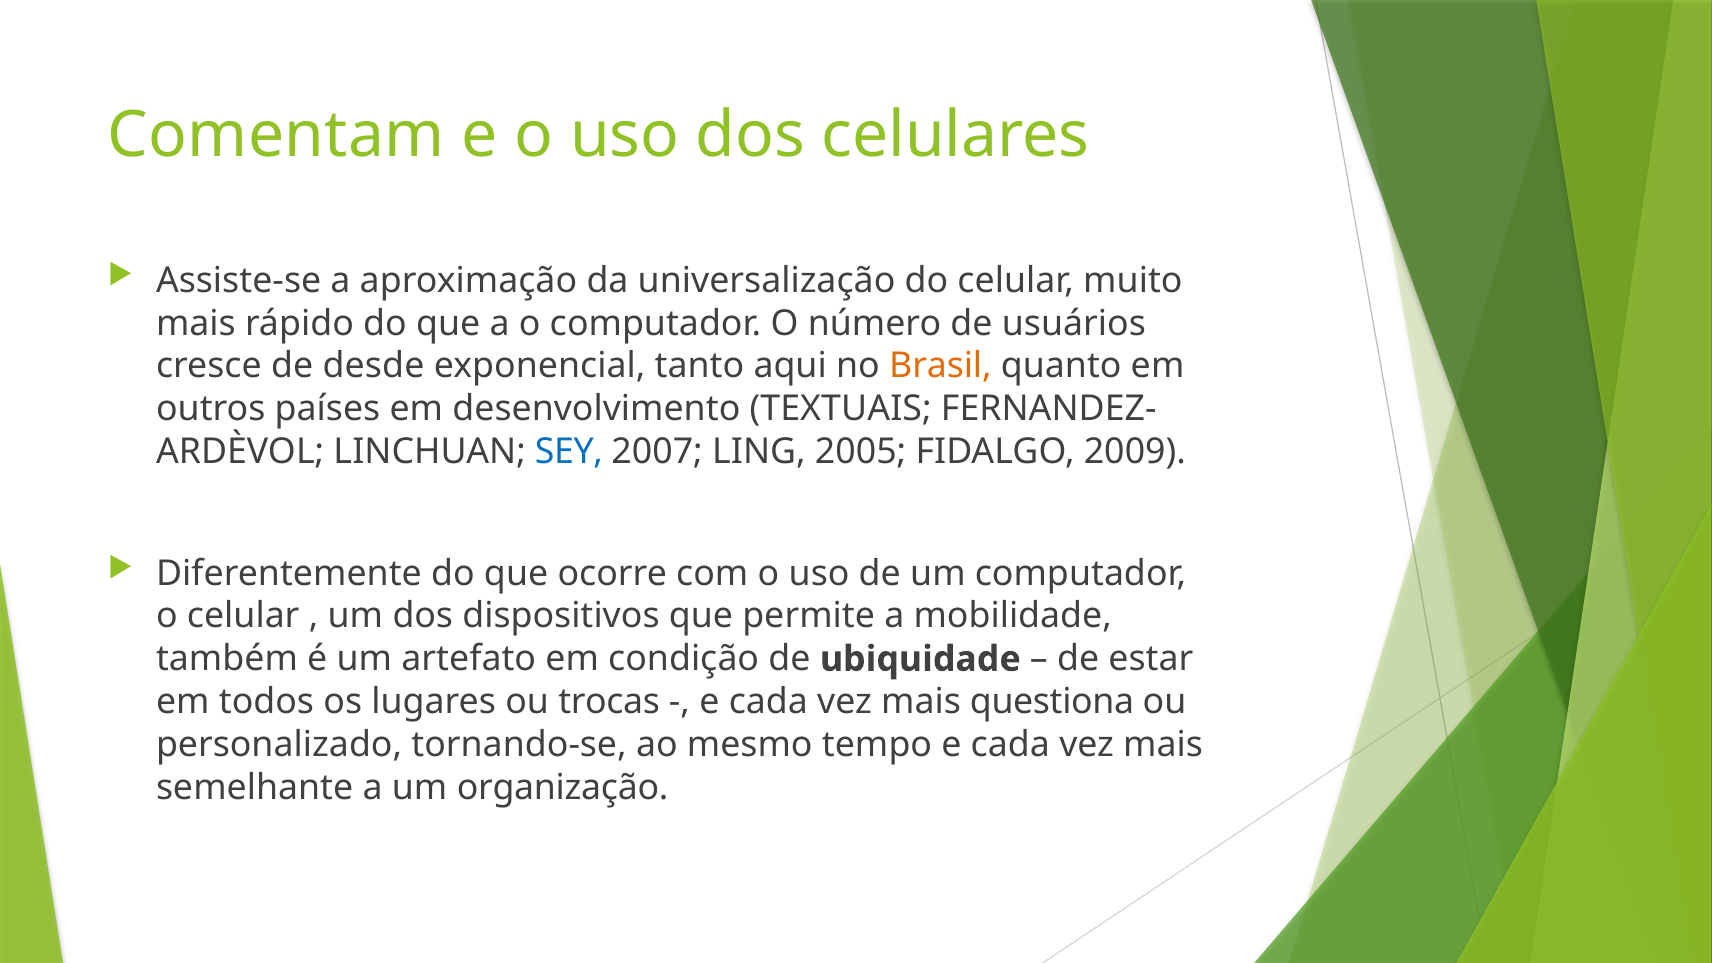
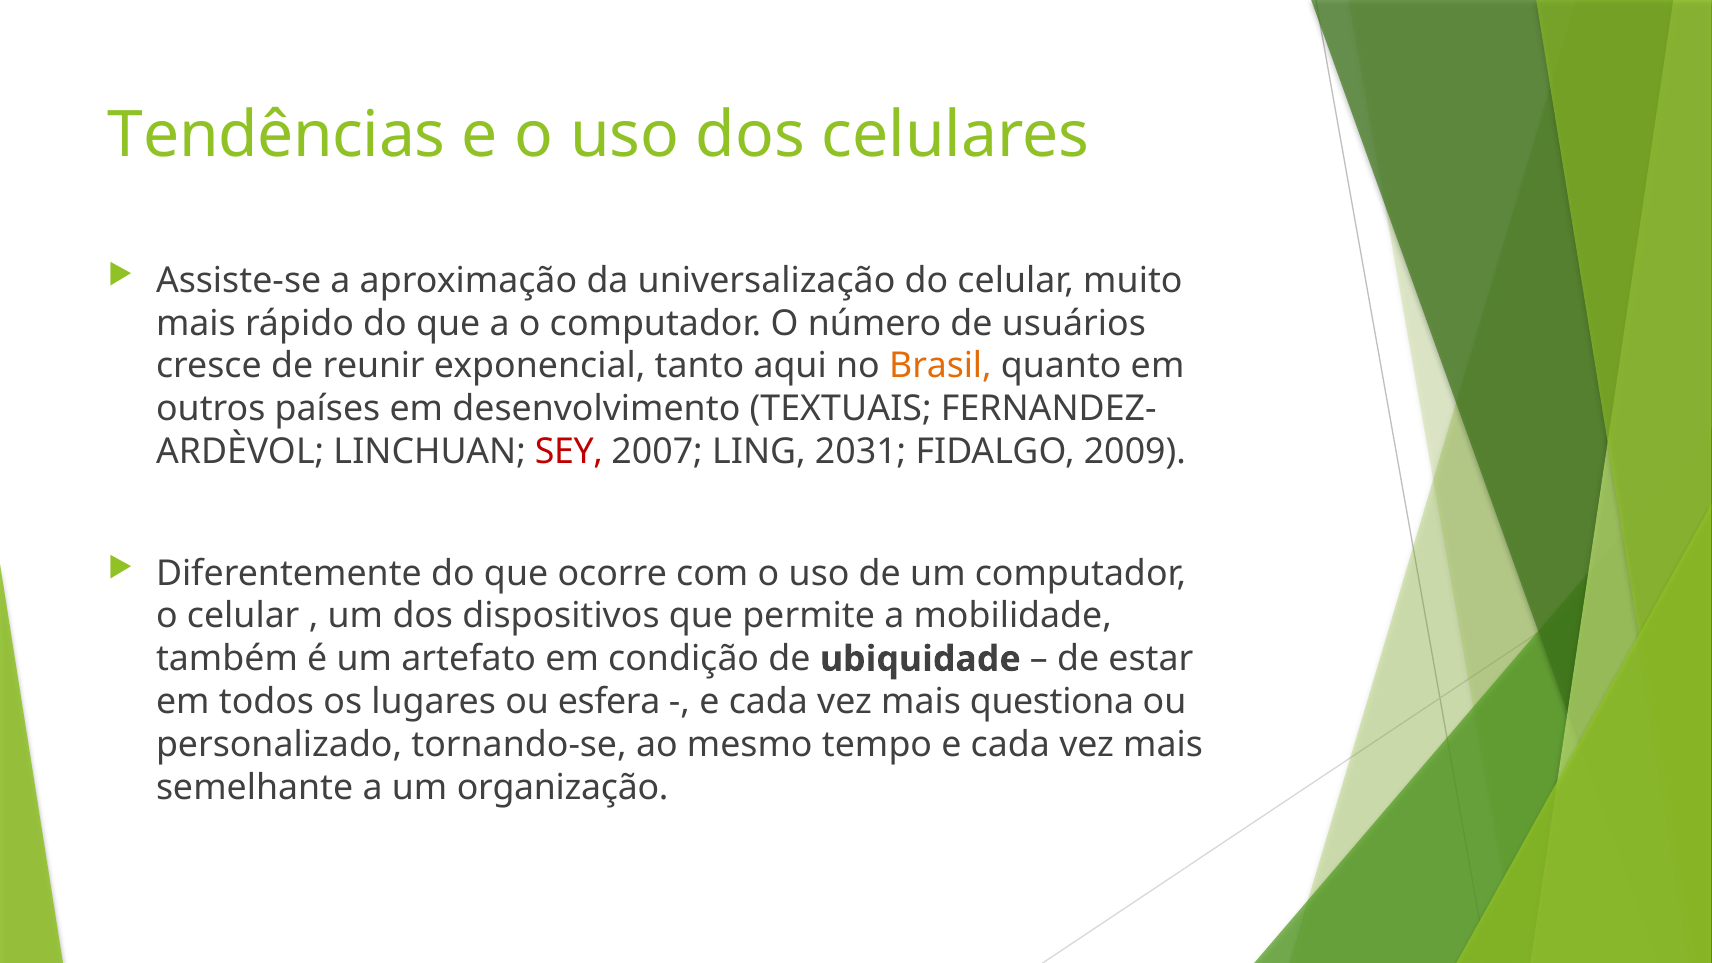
Comentam: Comentam -> Tendências (277, 135)
desde: desde -> reunir (374, 366)
SEY colour: blue -> red (569, 452)
2005: 2005 -> 2031 (861, 452)
trocas: trocas -> esfera (609, 702)
